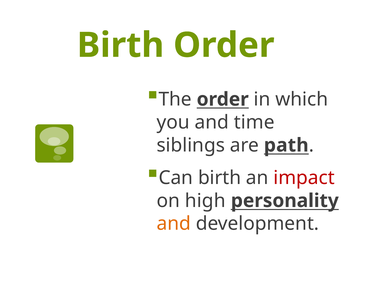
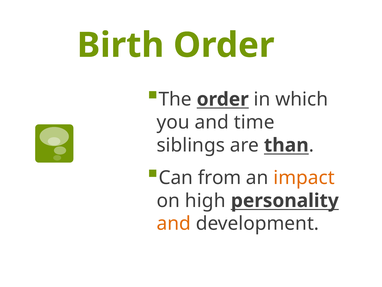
path: path -> than (286, 145)
Can birth: birth -> from (220, 177)
impact colour: red -> orange (304, 177)
